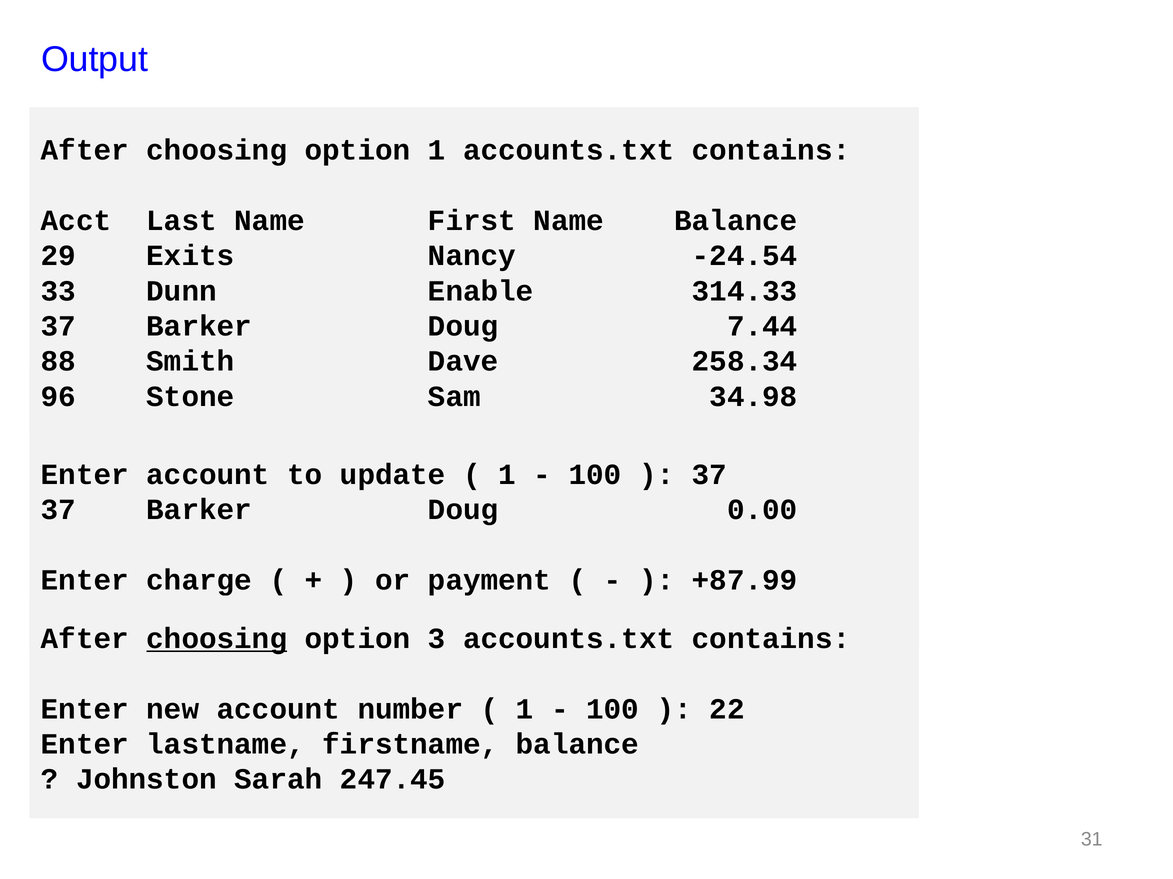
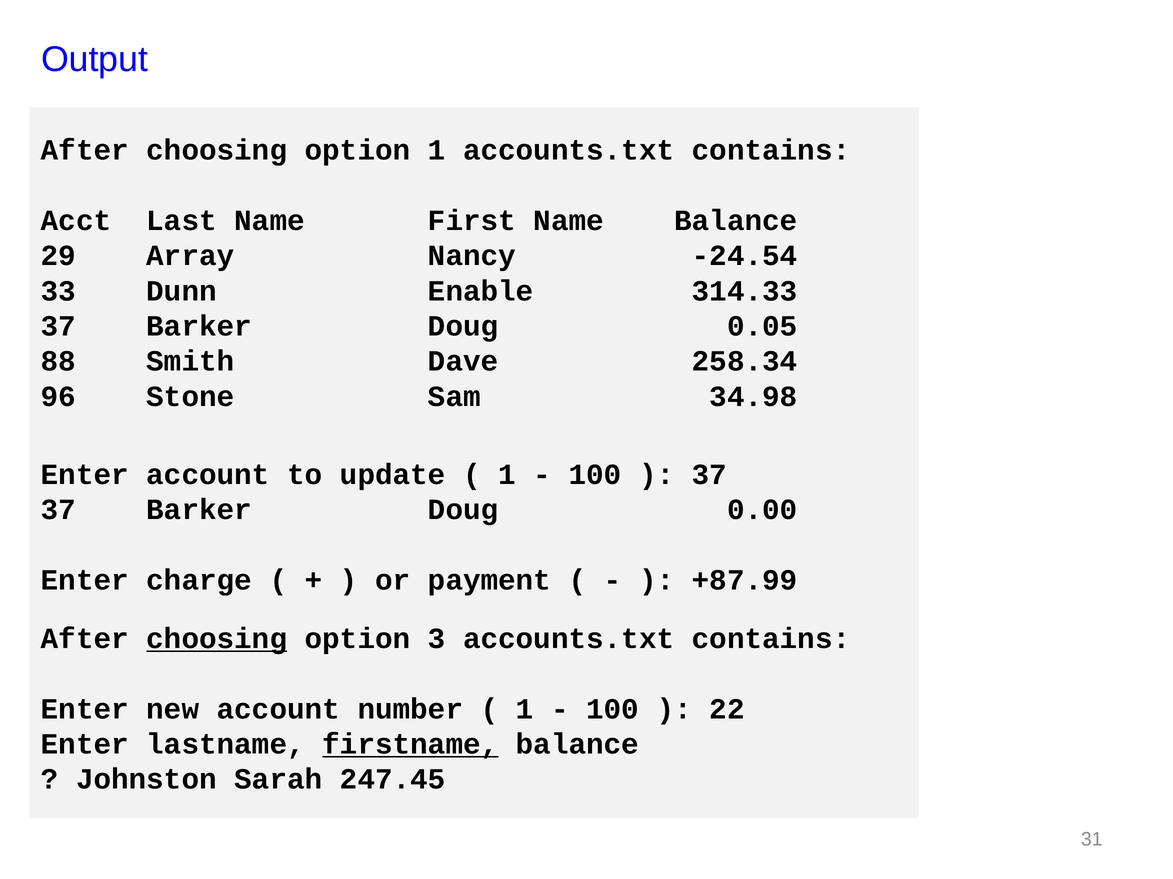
Exits: Exits -> Array (190, 256)
7.44: 7.44 -> 0.05 (762, 326)
firstname underline: none -> present (410, 745)
